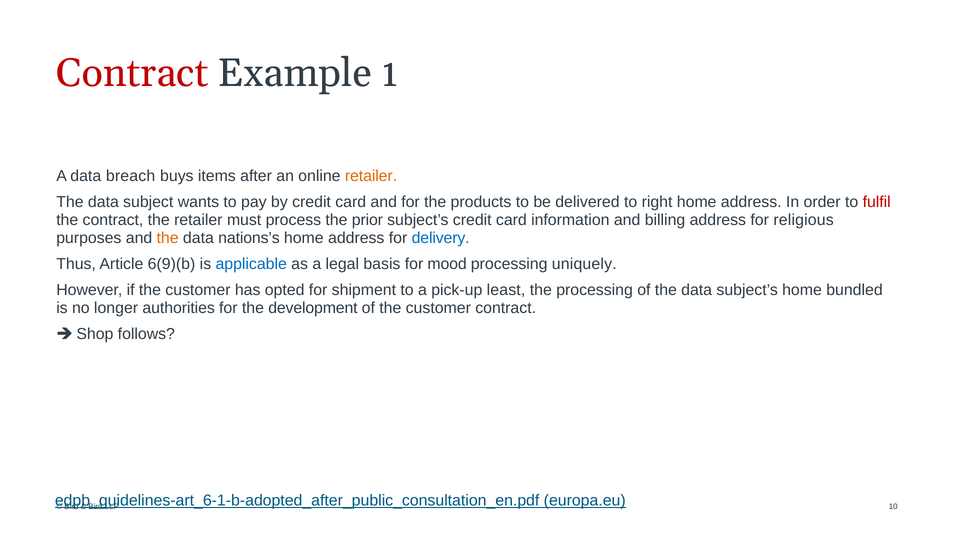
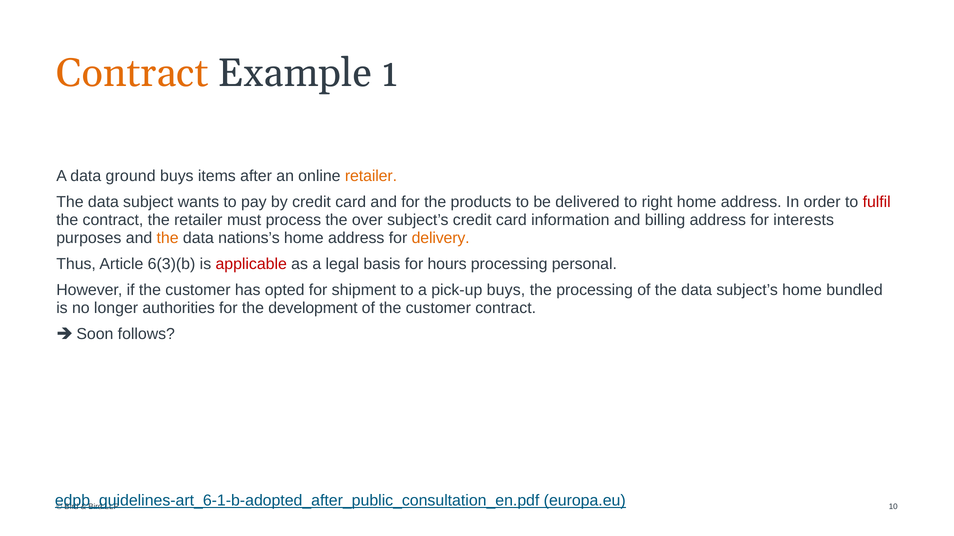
Contract colour: red -> orange (132, 73)
breach: breach -> ground (131, 176)
prior: prior -> over (367, 220)
religious: religious -> interests (804, 220)
delivery colour: blue -> orange (441, 238)
6(9)(b: 6(9)(b -> 6(3)(b (172, 264)
applicable colour: blue -> red (251, 264)
mood: mood -> hours (447, 264)
uniquely: uniquely -> personal (584, 264)
pick-up least: least -> buys (506, 290)
Shop: Shop -> Soon (95, 335)
